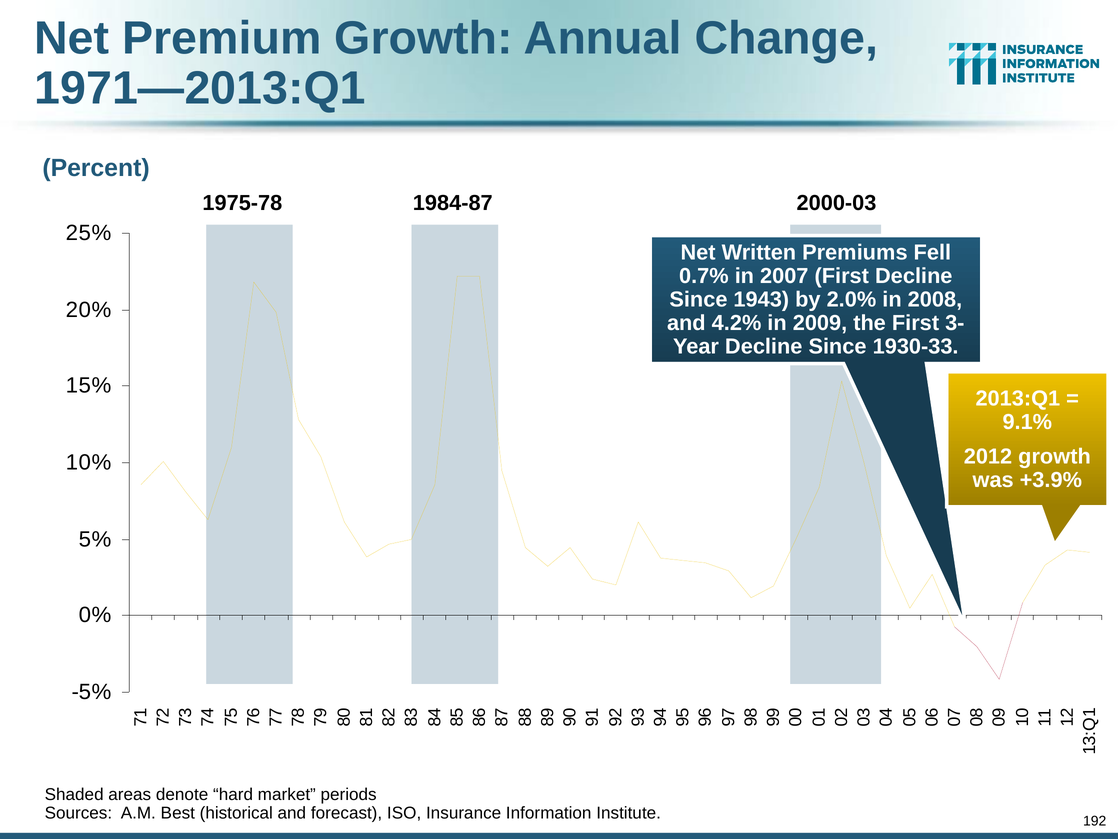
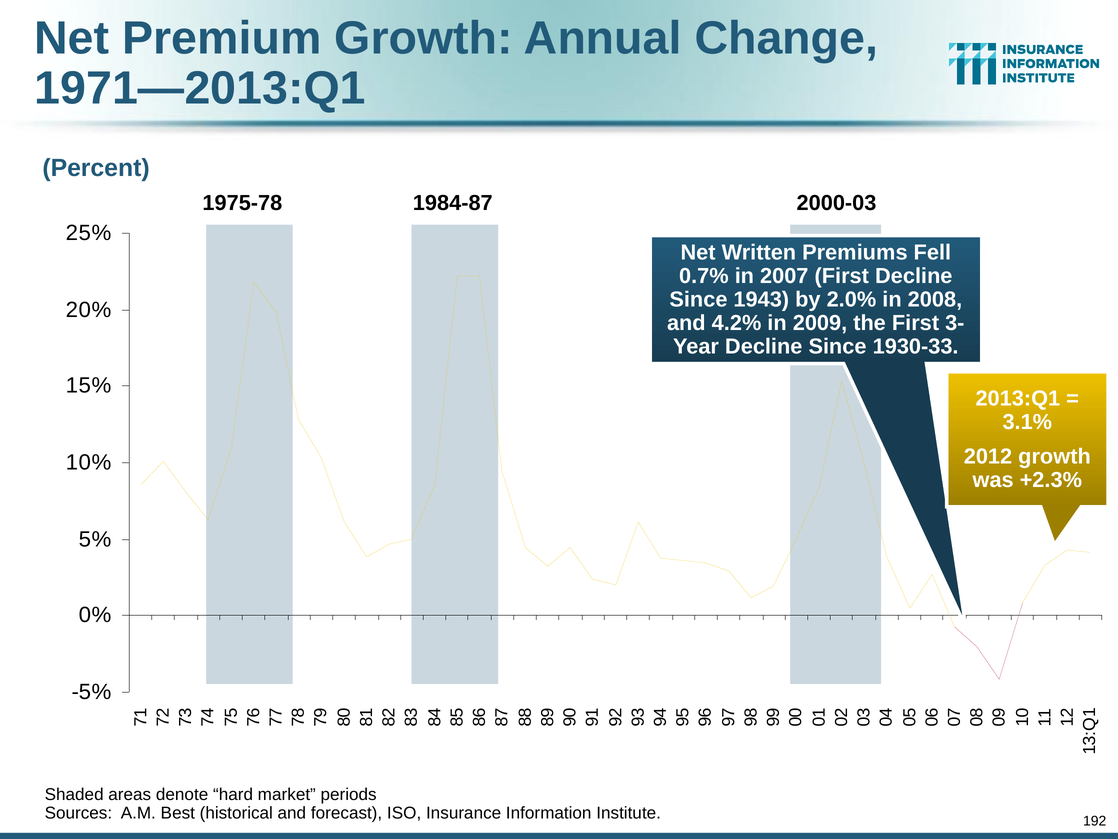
9.1%: 9.1% -> 3.1% (1027, 422)
+3.9%: +3.9% -> +2.3% (1051, 480)
